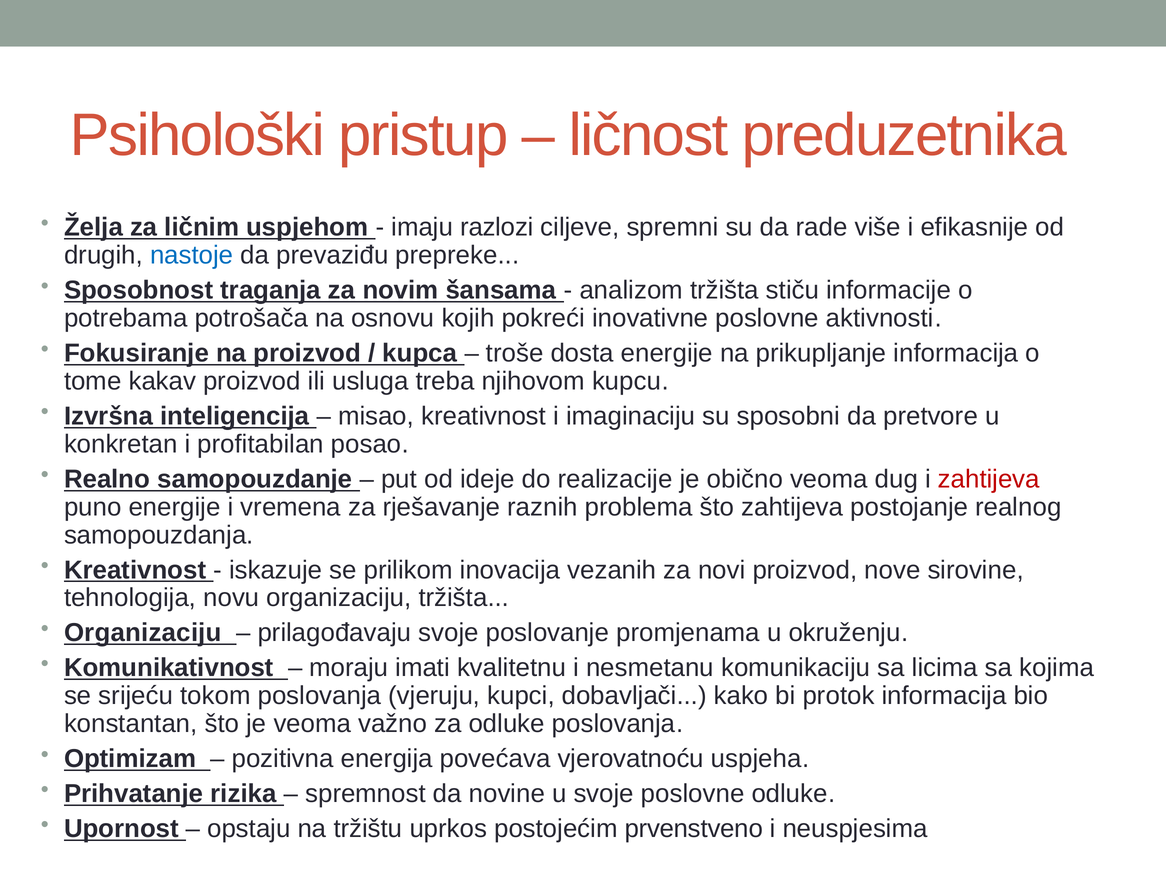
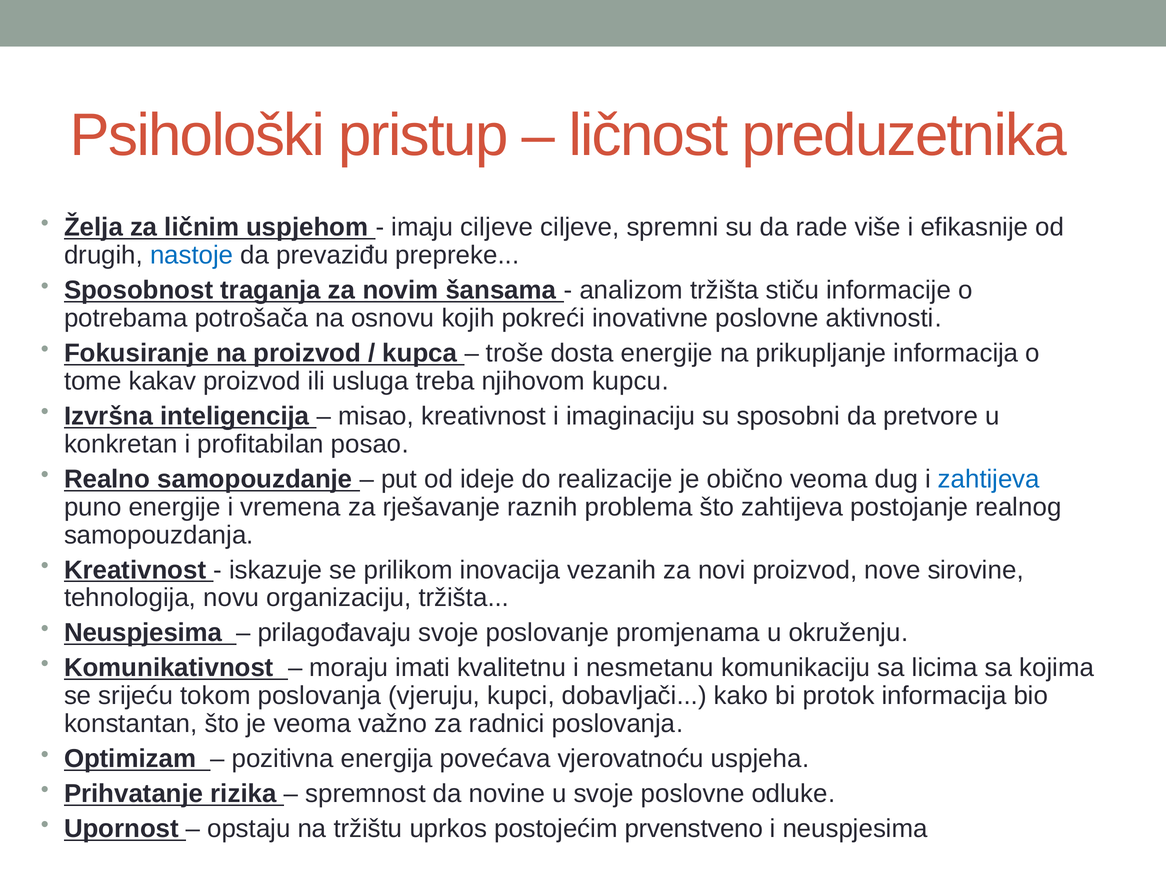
imaju razlozi: razlozi -> ciljeve (497, 227)
zahtijeva colour: red -> blue (989, 479)
Organizaciju: Organizaciju -> Neuspjesima (143, 633)
za odluke: odluke -> radnici (507, 723)
